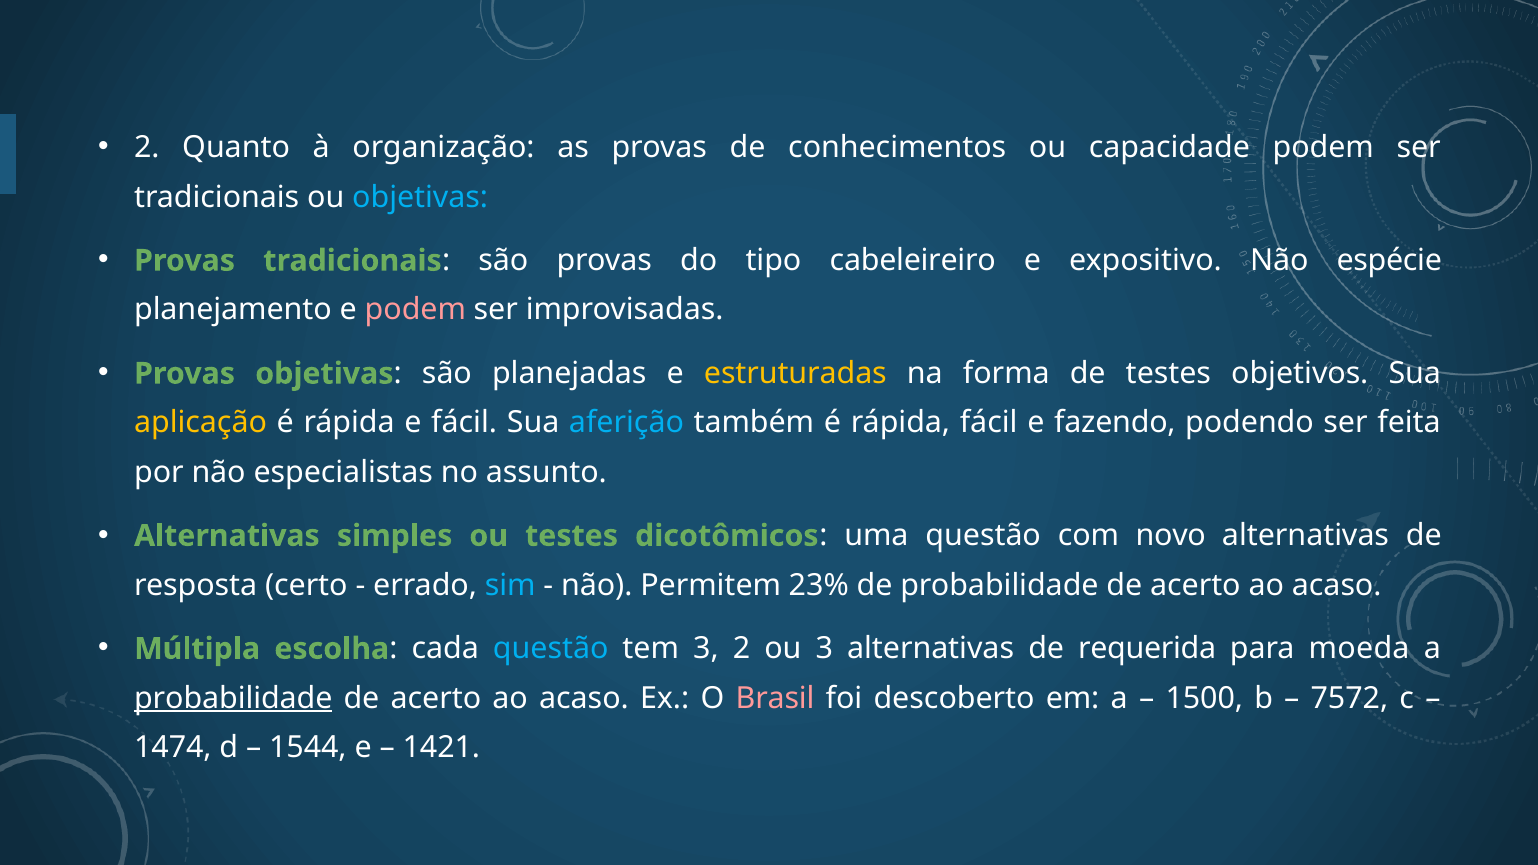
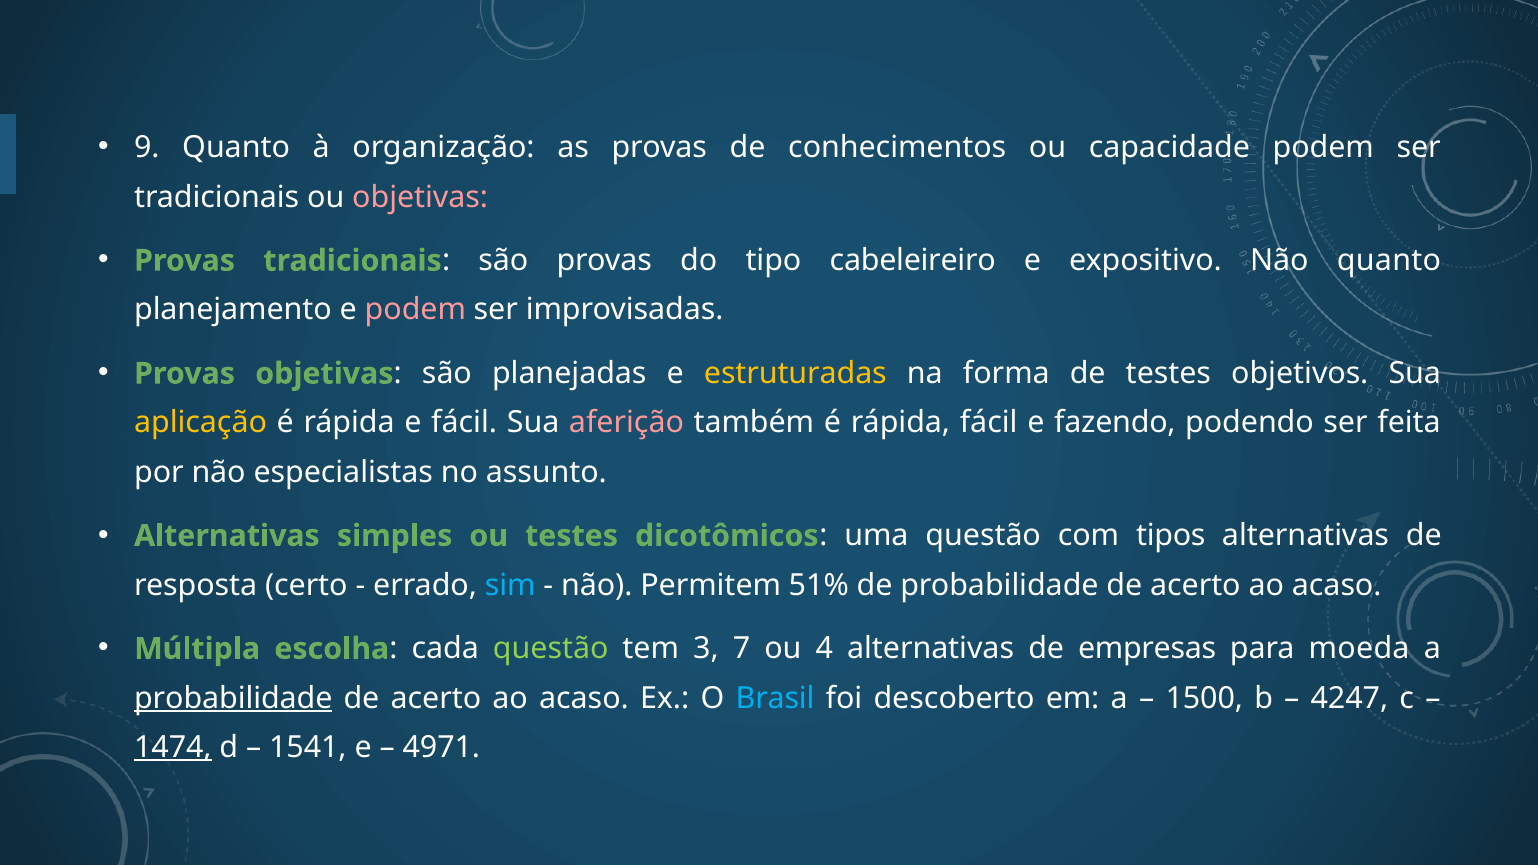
2: 2 -> 9 (147, 148)
objetivas colour: light blue -> pink (420, 197)
Não espécie: espécie -> quanto (1389, 261)
aferição colour: light blue -> pink (626, 423)
novo: novo -> tipos (1171, 536)
23%: 23% -> 51% (819, 585)
questão colour: light blue -> light green (551, 649)
3 2: 2 -> 7 (741, 649)
ou 3: 3 -> 4 (824, 649)
requerida: requerida -> empresas (1147, 649)
Brasil colour: pink -> light blue (775, 698)
7572: 7572 -> 4247 (1349, 698)
1474 underline: none -> present (173, 747)
1544: 1544 -> 1541 (308, 747)
1421: 1421 -> 4971 (441, 747)
